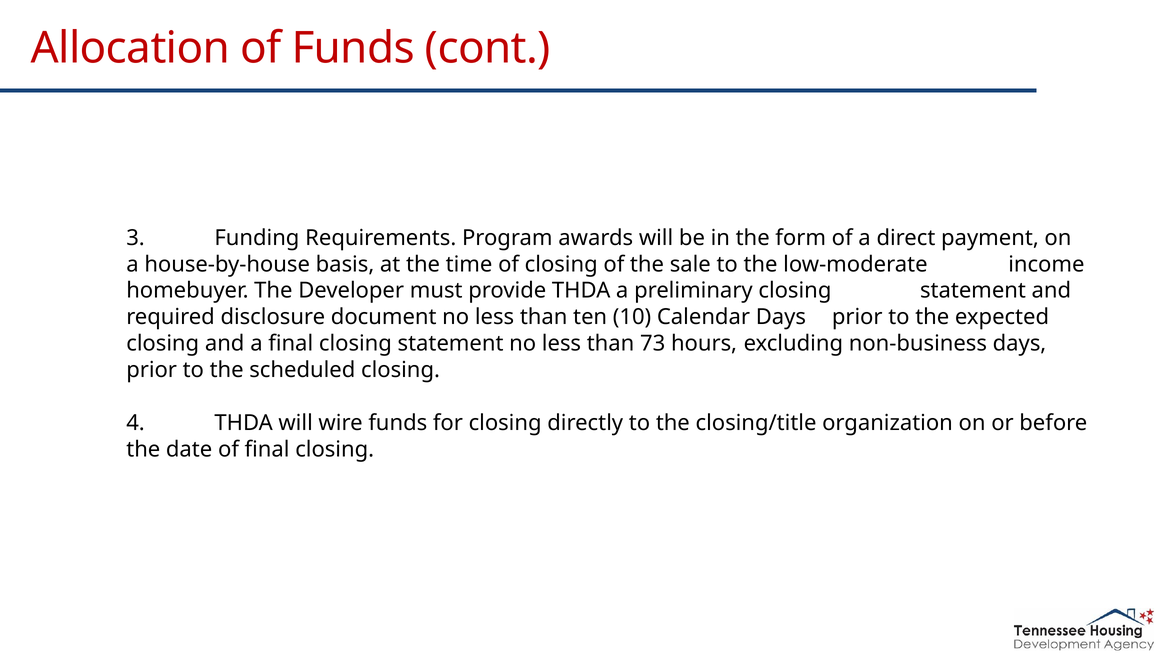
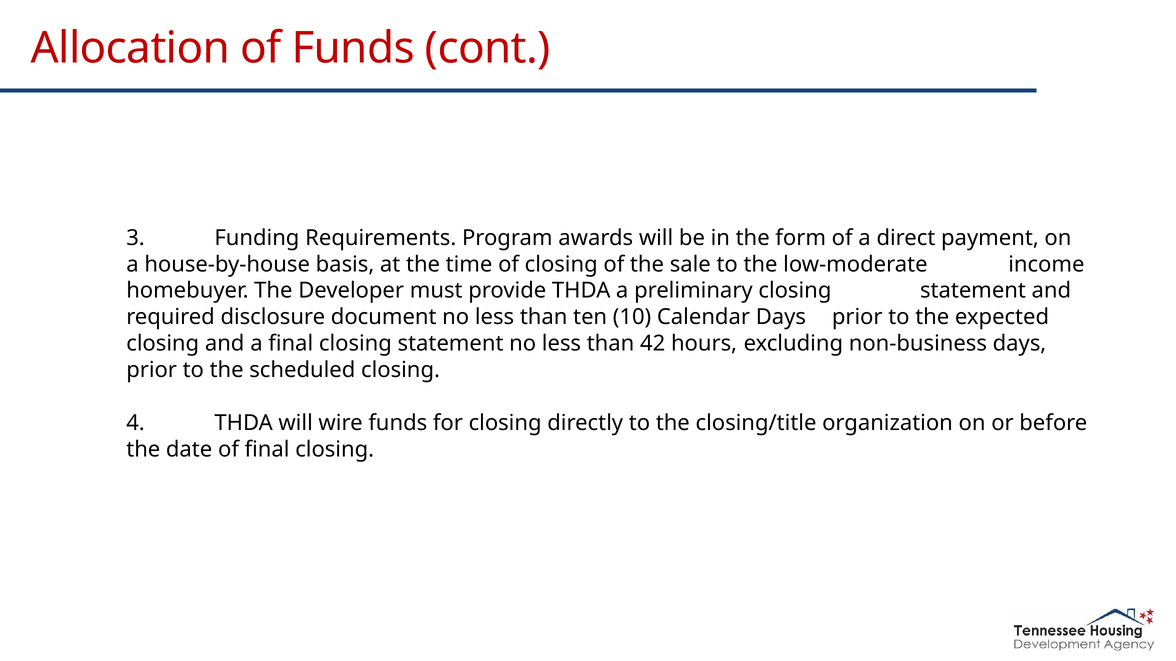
73: 73 -> 42 (653, 344)
